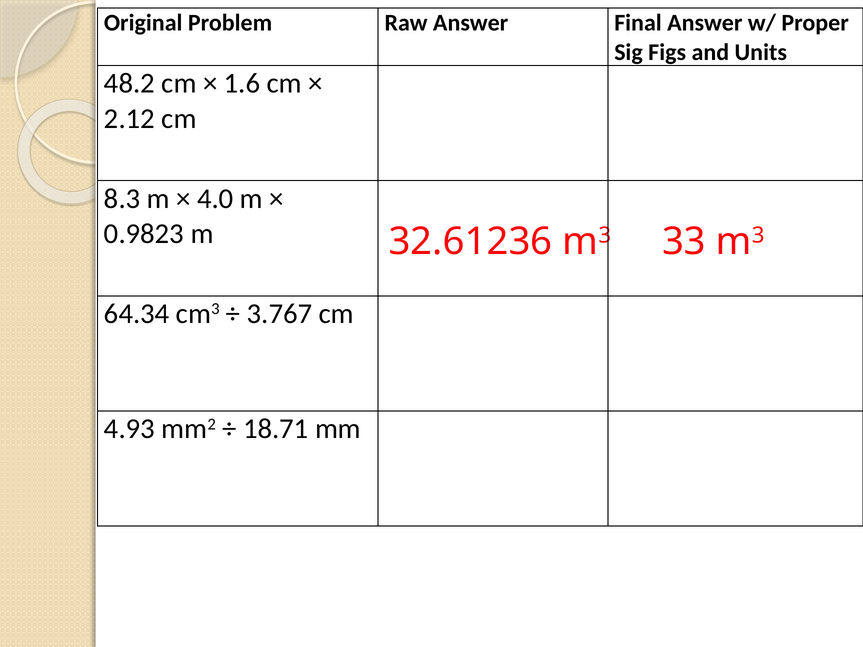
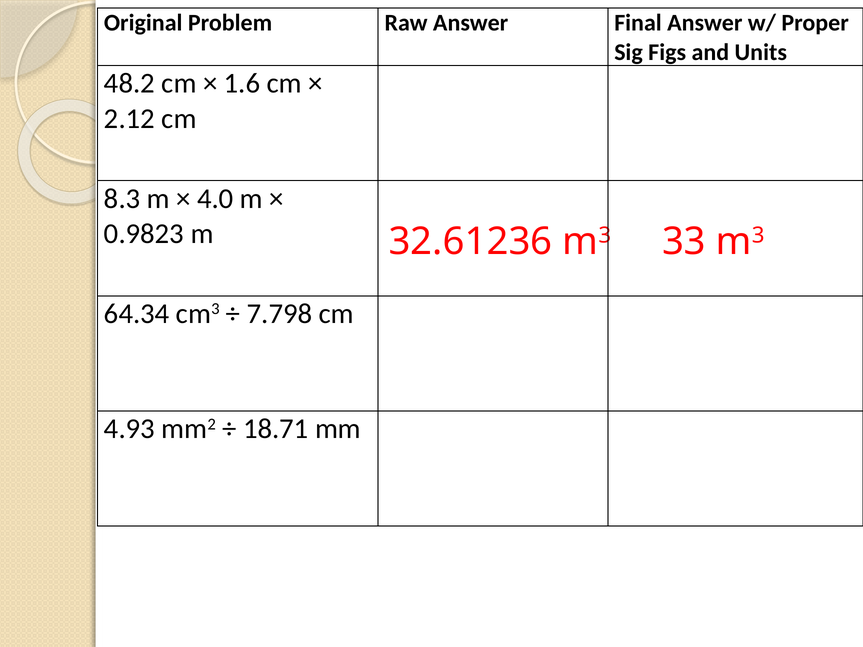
3.767: 3.767 -> 7.798 (280, 314)
